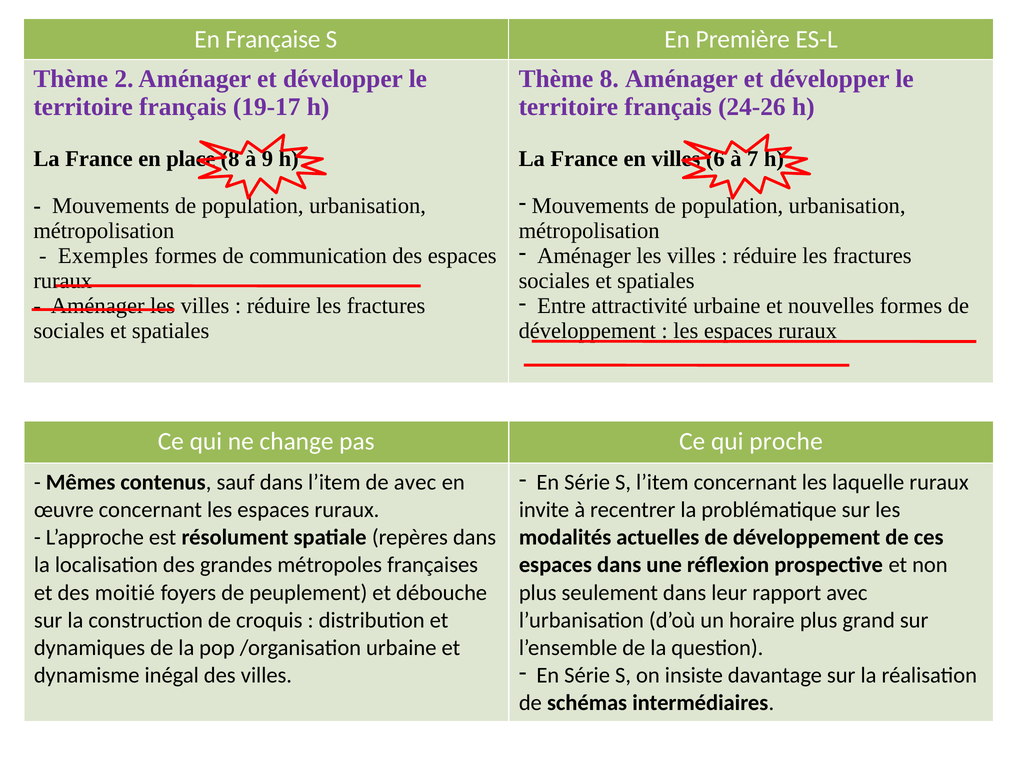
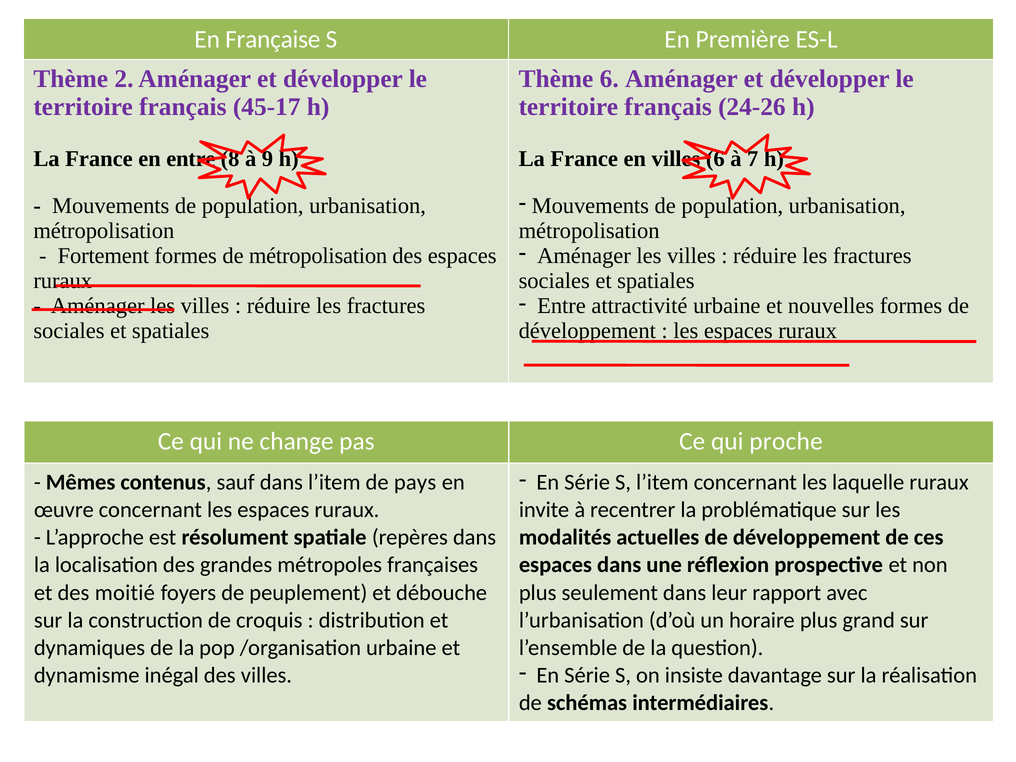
Thème 8: 8 -> 6 (609, 79)
19-17: 19-17 -> 45-17 (267, 107)
en place: place -> entre (191, 159)
Exemples: Exemples -> Fortement (103, 256)
de communication: communication -> métropolisation (318, 256)
de avec: avec -> pays (415, 482)
